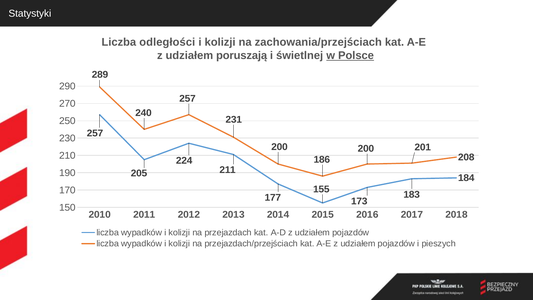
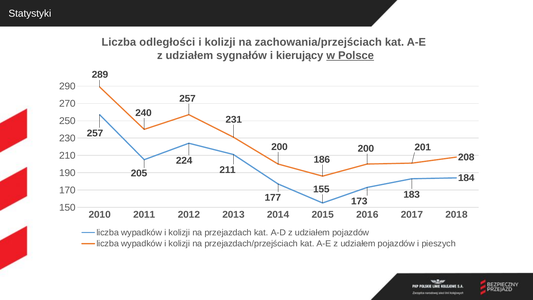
poruszają: poruszają -> sygnałów (242, 55)
świetlnej: świetlnej -> kierujący (300, 55)
